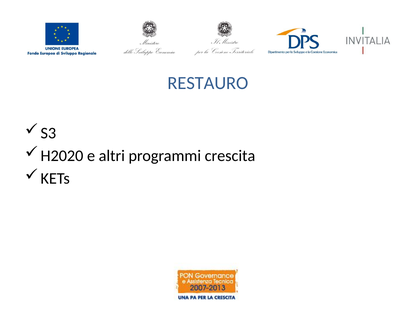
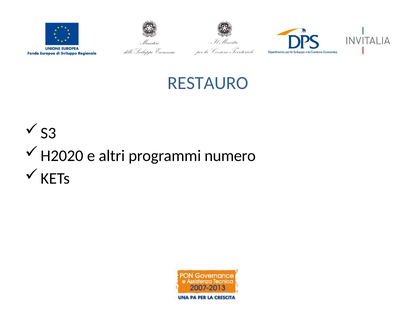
crescita: crescita -> numero (230, 156)
